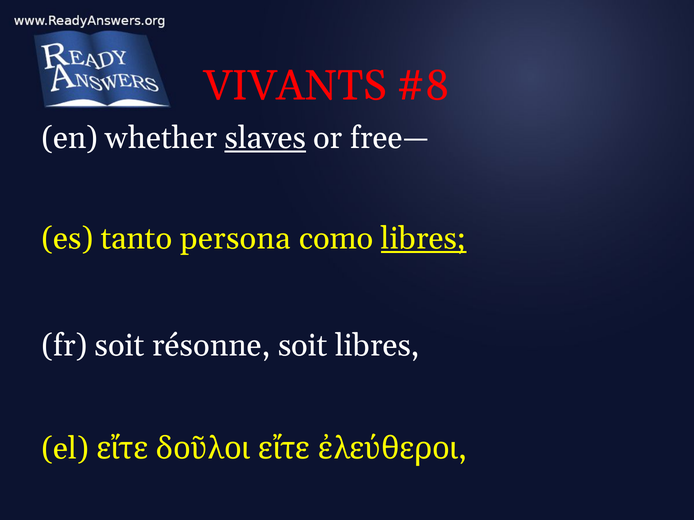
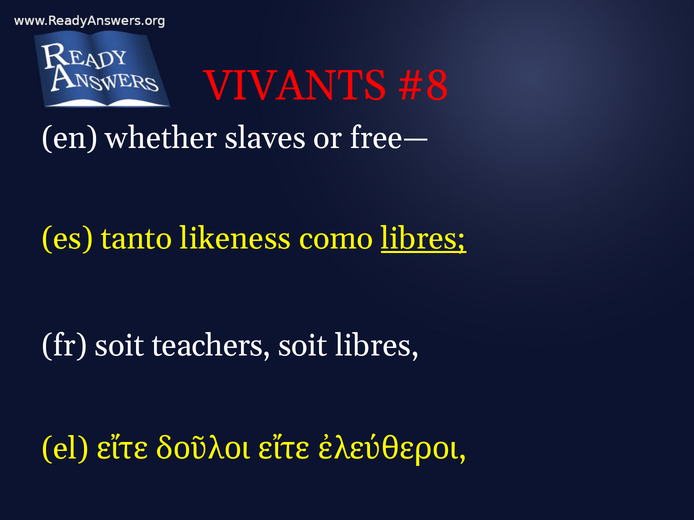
slaves underline: present -> none (265, 138)
persona: persona -> likeness (236, 239)
résonne: résonne -> teachers (211, 346)
